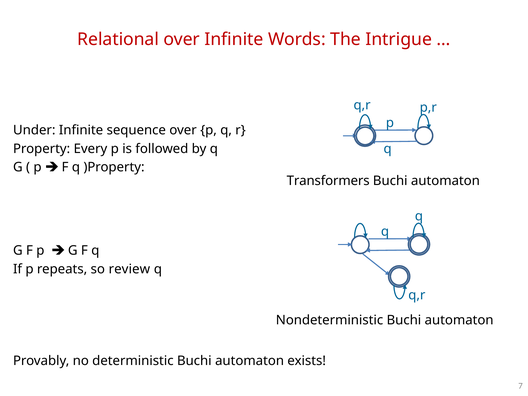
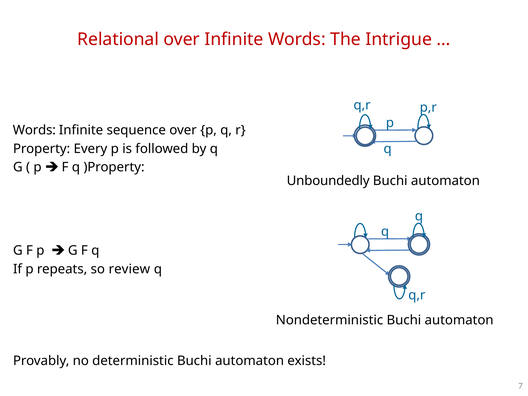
Under: Under -> Words (34, 130)
Transformers: Transformers -> Unboundedly (328, 181)
